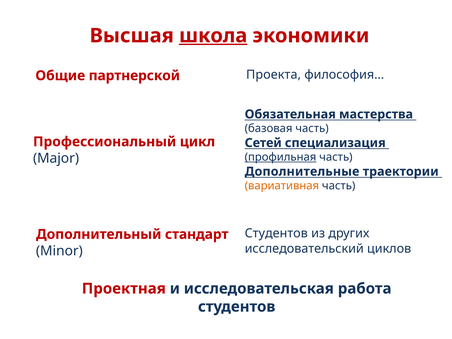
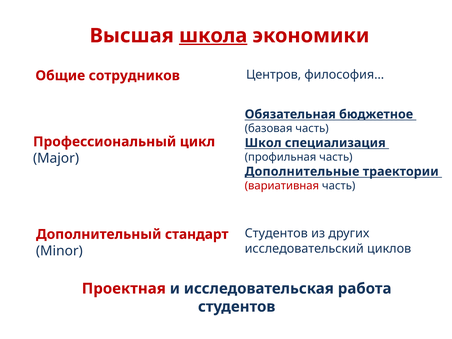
Проекта: Проекта -> Центров (274, 75)
партнерской: партнерской -> сотрудников (134, 76)
мастерства: мастерства -> бюджетное (376, 114)
Сетей: Сетей -> Школ (263, 143)
профильная underline: present -> none (281, 157)
вариативная colour: orange -> red (282, 186)
